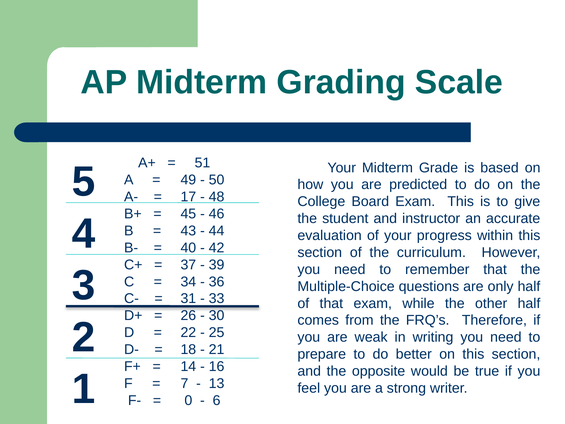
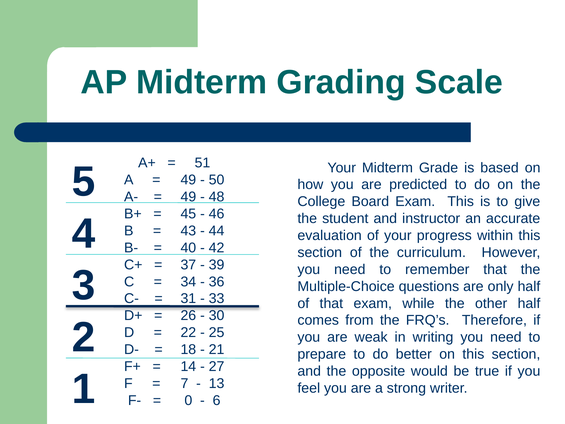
17: 17 -> 49 (188, 197)
16: 16 -> 27 (217, 366)
